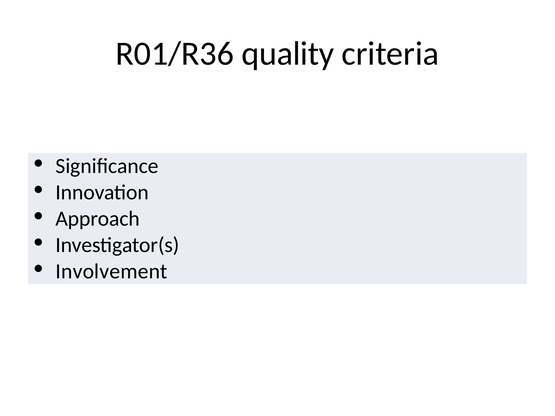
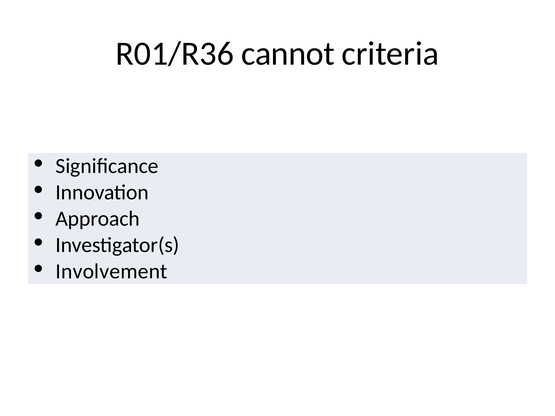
quality: quality -> cannot (288, 54)
